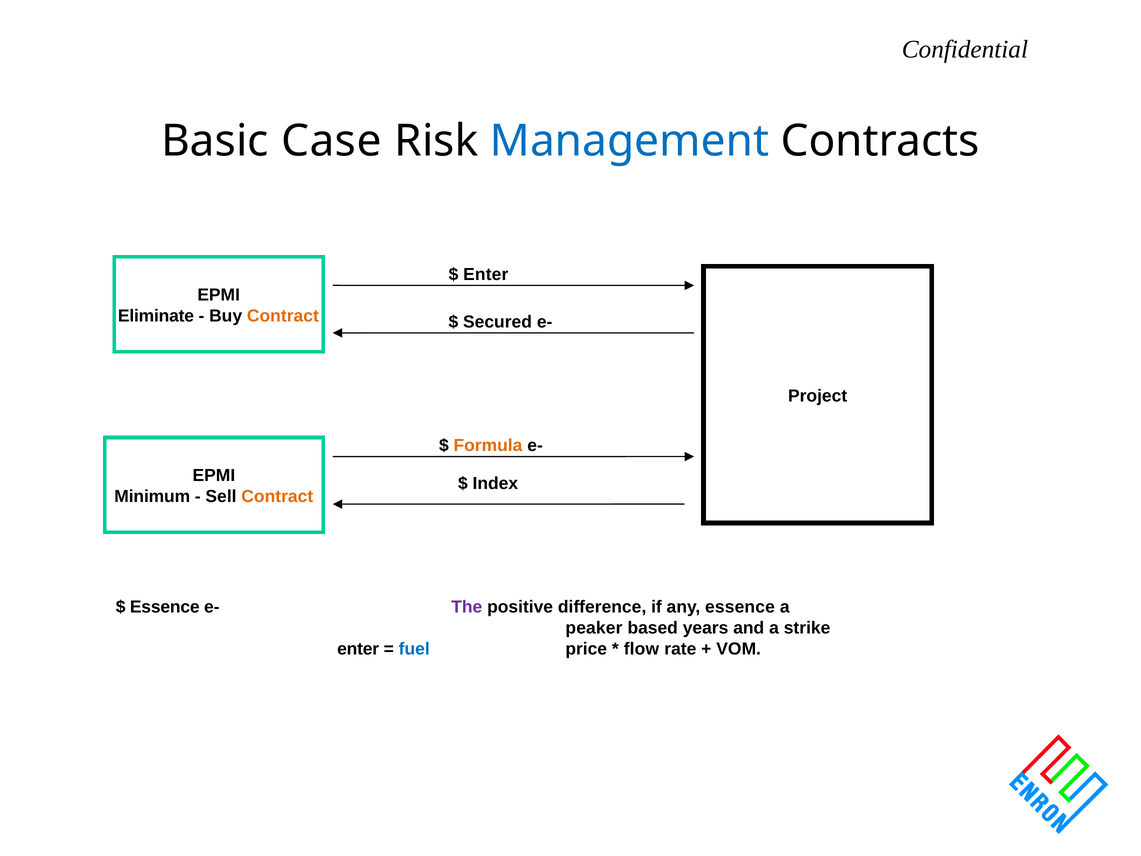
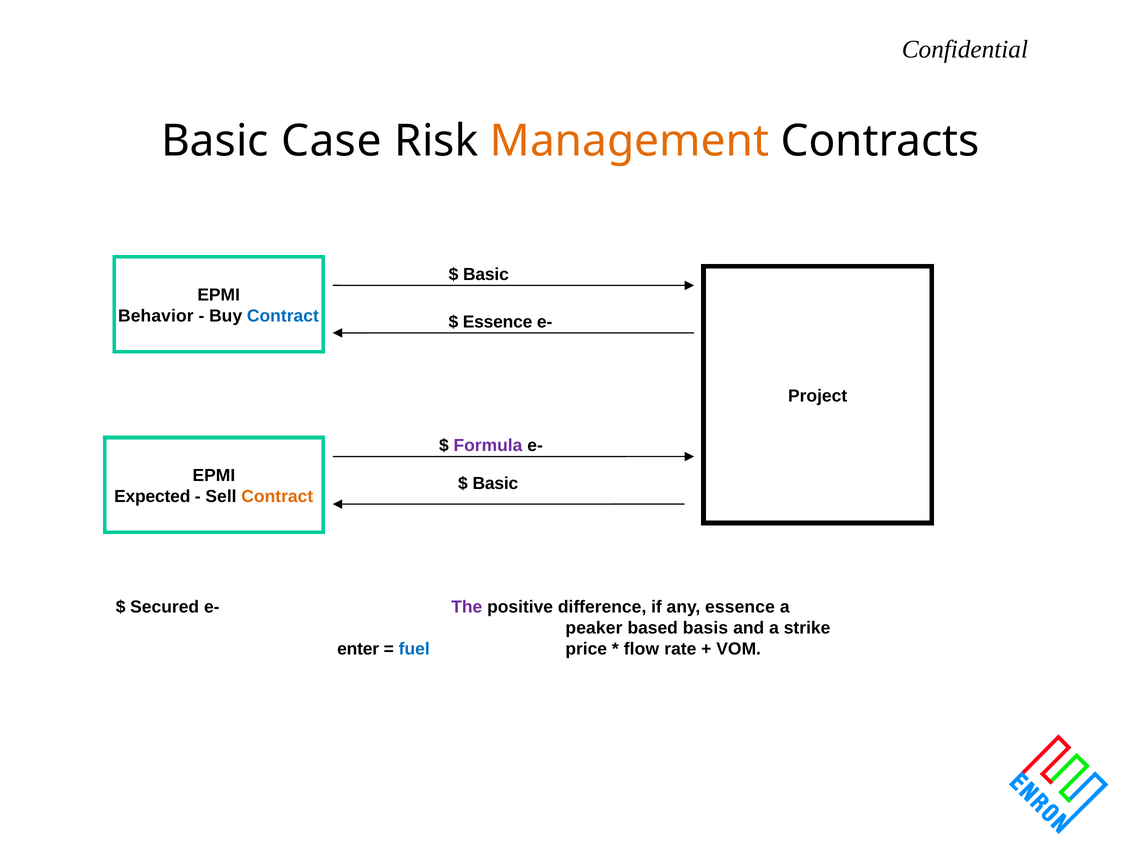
Management colour: blue -> orange (629, 141)
Enter: Enter -> Basic (486, 274)
Eliminate: Eliminate -> Behavior (156, 316)
Contract colour: orange -> blue (283, 316)
Secured: Secured -> Essence (498, 322)
Formula colour: orange -> purple (488, 445)
Index: Index -> Basic (495, 483)
Minimum: Minimum -> Expected (152, 496)
Essence: Essence -> Secured (165, 607)
years: years -> basis (705, 628)
